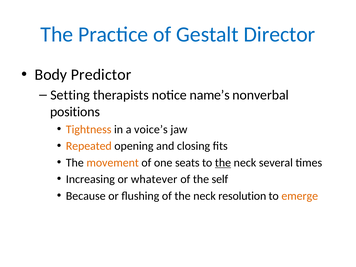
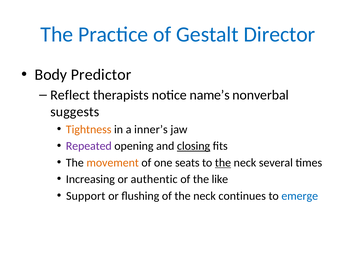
Setting: Setting -> Reflect (70, 95)
positions: positions -> suggests (75, 112)
voice’s: voice’s -> inner’s (151, 129)
Repeated colour: orange -> purple (89, 146)
closing underline: none -> present (194, 146)
whatever: whatever -> authentic (154, 179)
self: self -> like (220, 179)
Because: Because -> Support (86, 196)
resolution: resolution -> continues (242, 196)
emerge colour: orange -> blue (300, 196)
